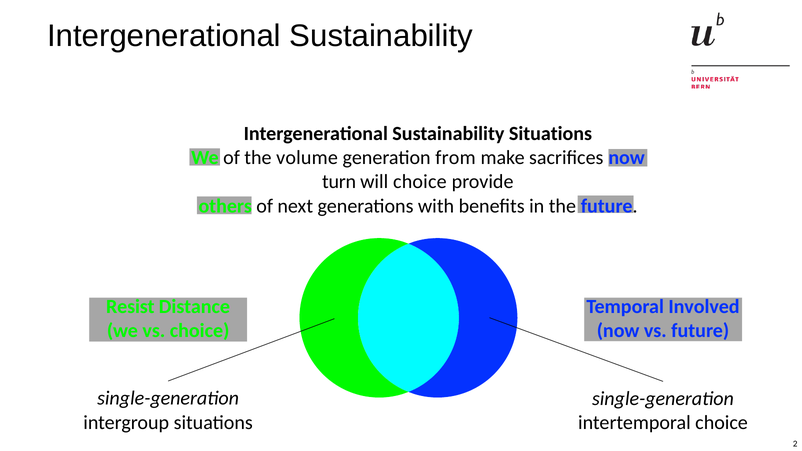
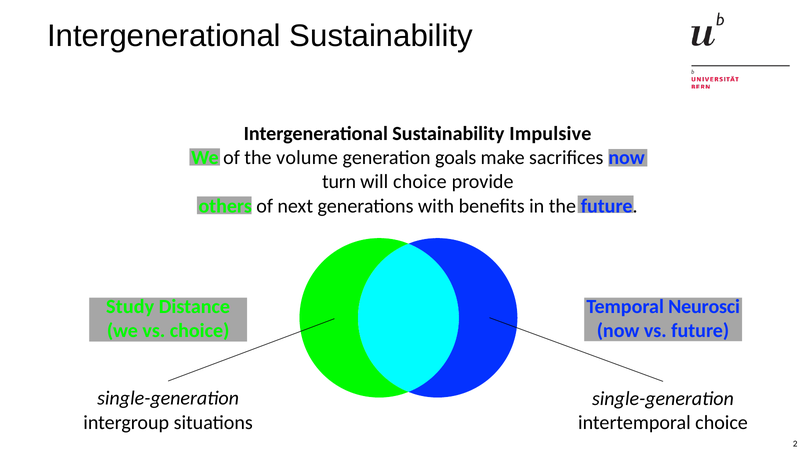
Sustainability Situations: Situations -> Impulsive (550, 134)
from: from -> goals (456, 158)
Resist: Resist -> Study (130, 307)
Involved: Involved -> Neurosci (704, 307)
